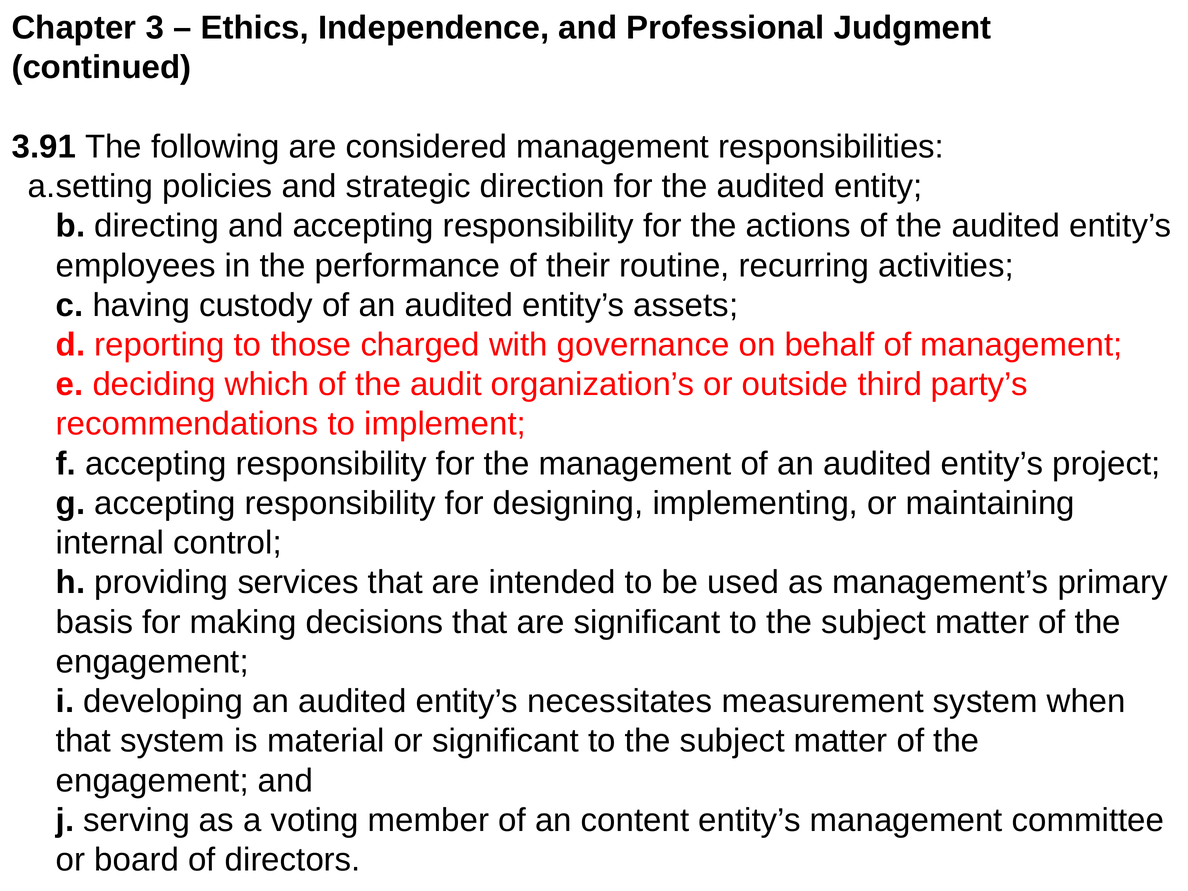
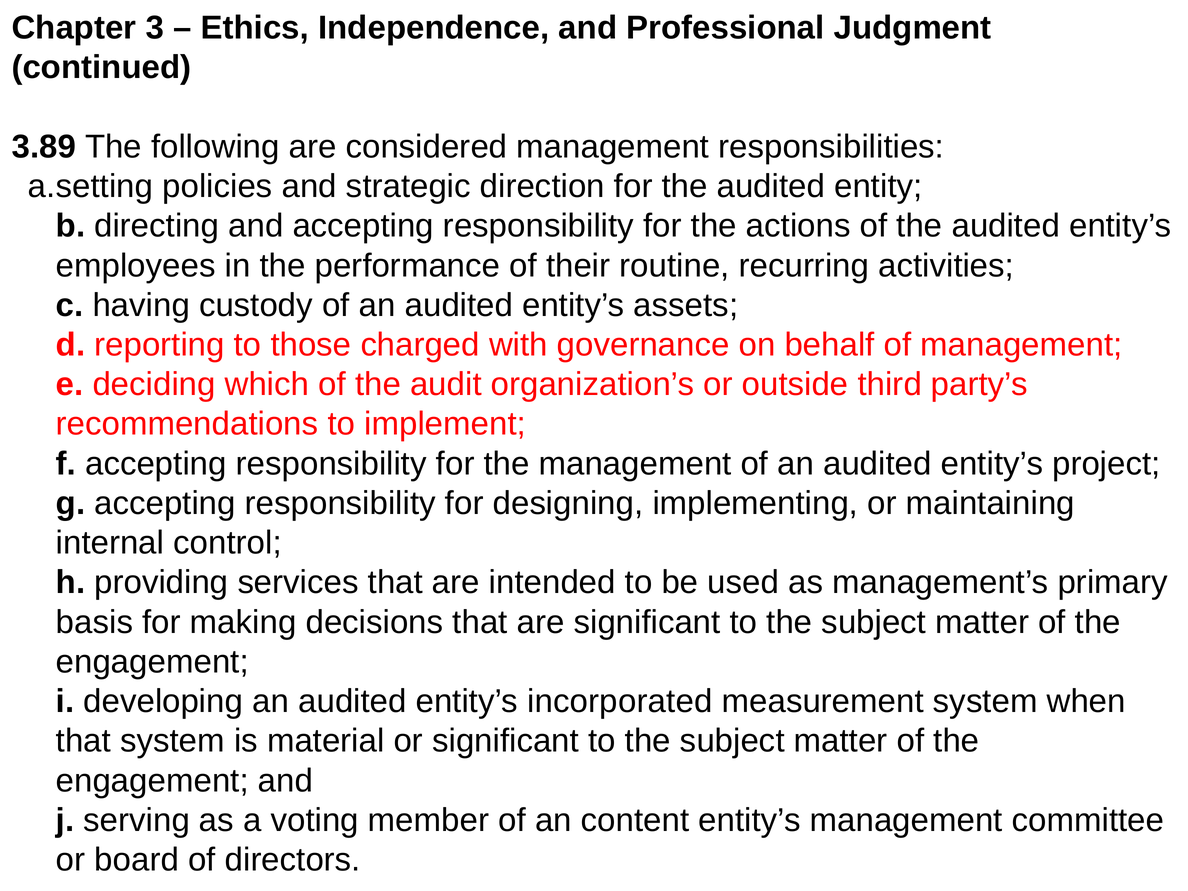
3.91: 3.91 -> 3.89 (44, 147)
necessitates: necessitates -> incorporated (620, 701)
